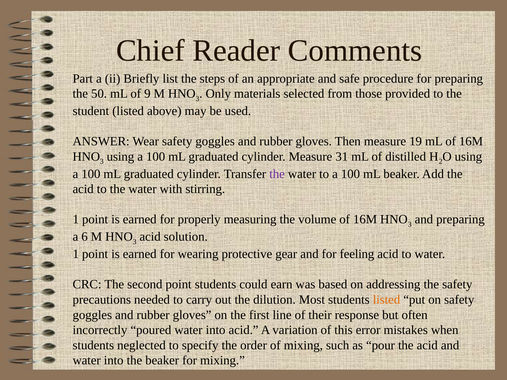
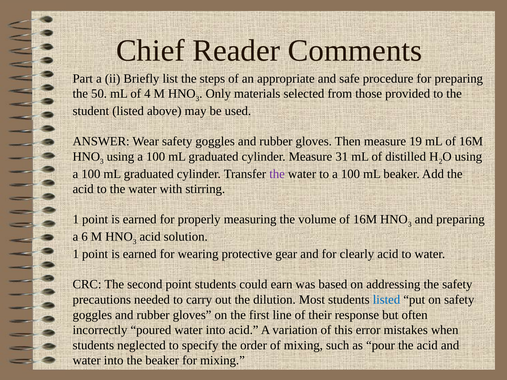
9: 9 -> 4 (147, 94)
feeling: feeling -> clearly (357, 254)
listed colour: orange -> blue (386, 300)
